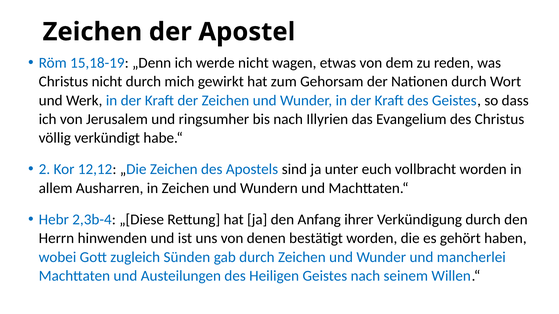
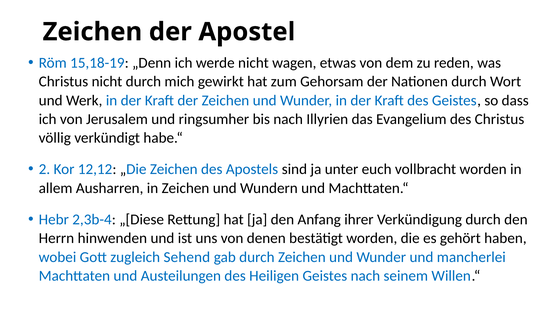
Sünden: Sünden -> Sehend (187, 257)
